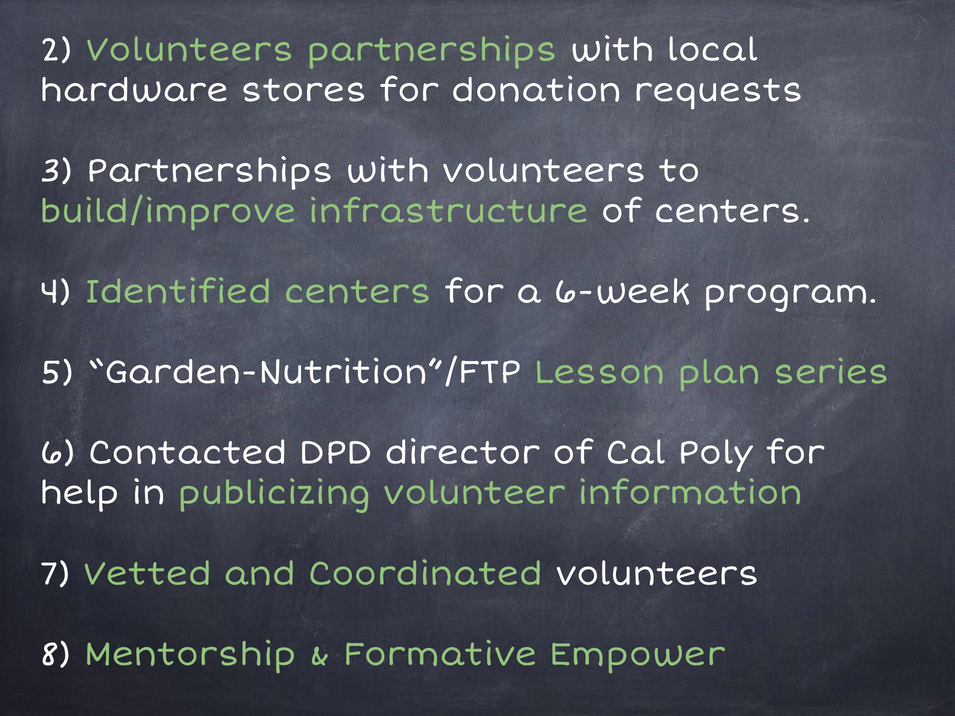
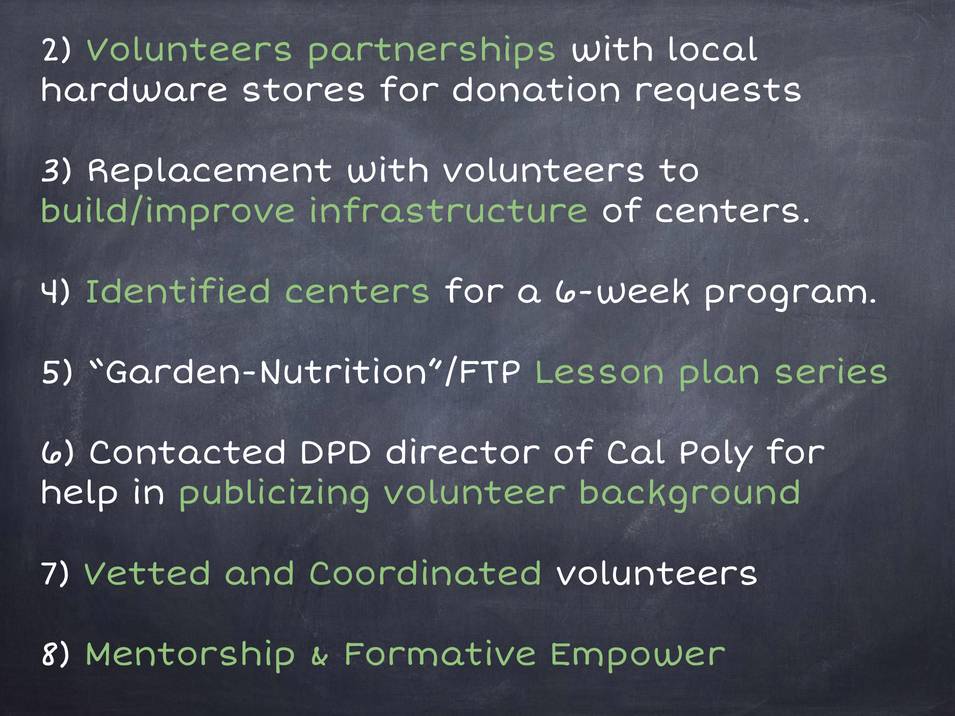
3 Partnerships: Partnerships -> Replacement (210, 171)
information: information -> background (690, 493)
